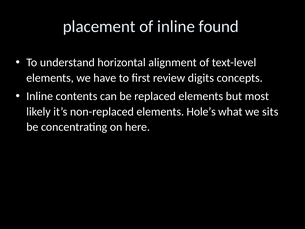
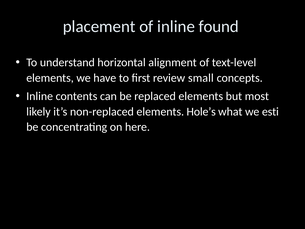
digits: digits -> small (201, 78)
sits: sits -> esti (270, 112)
